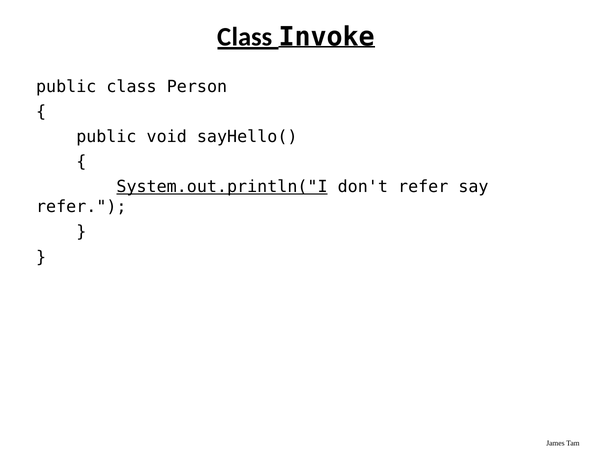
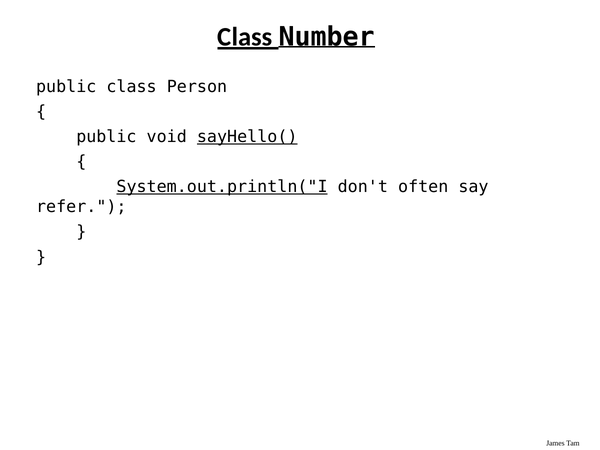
Invoke: Invoke -> Number (327, 37)
sayHello( underline: none -> present (247, 137)
don't refer: refer -> often (423, 187)
